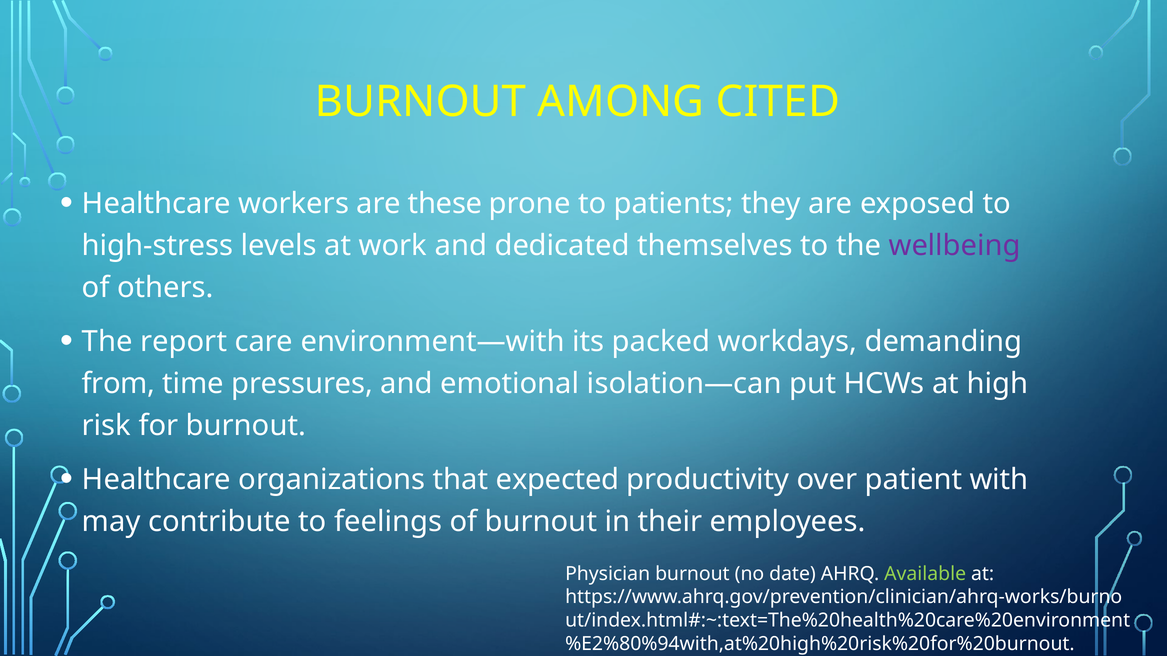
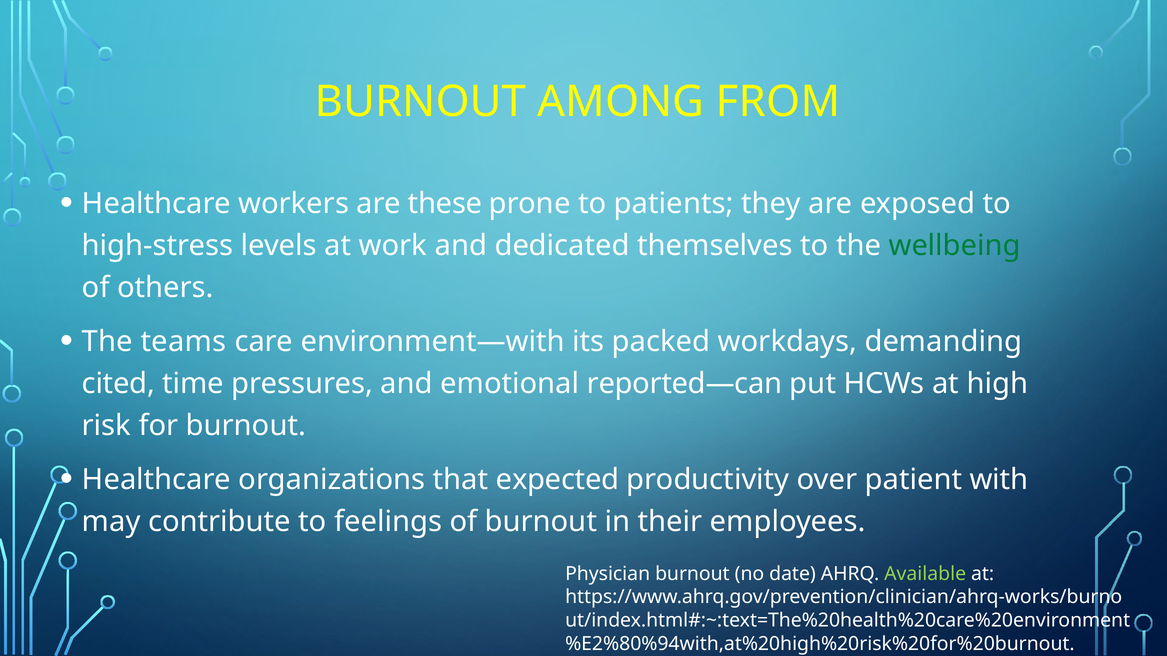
CITED: CITED -> FROM (778, 102)
wellbeing colour: purple -> green (955, 246)
report: report -> teams (183, 342)
from: from -> cited (118, 384)
isolation—can: isolation—can -> reported—can (685, 384)
